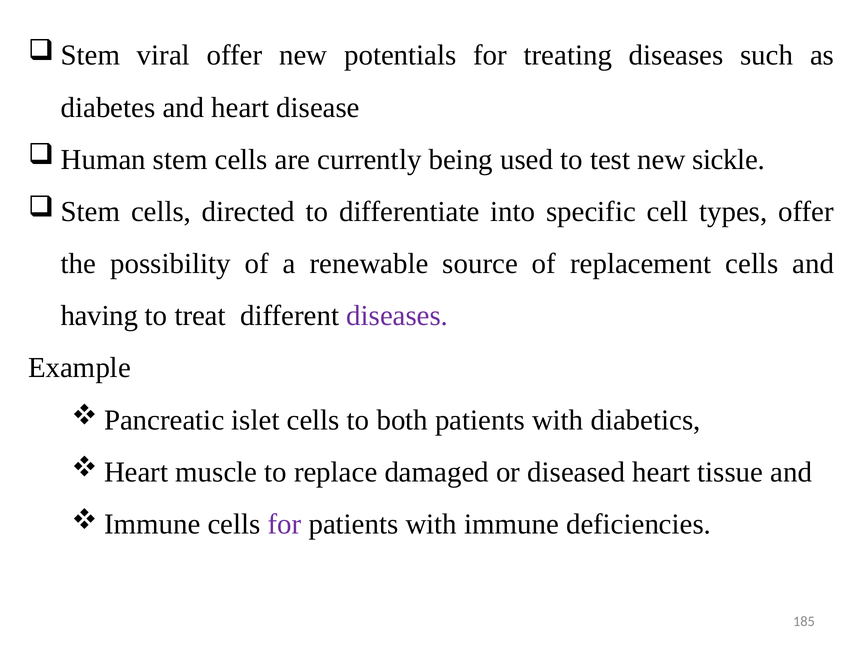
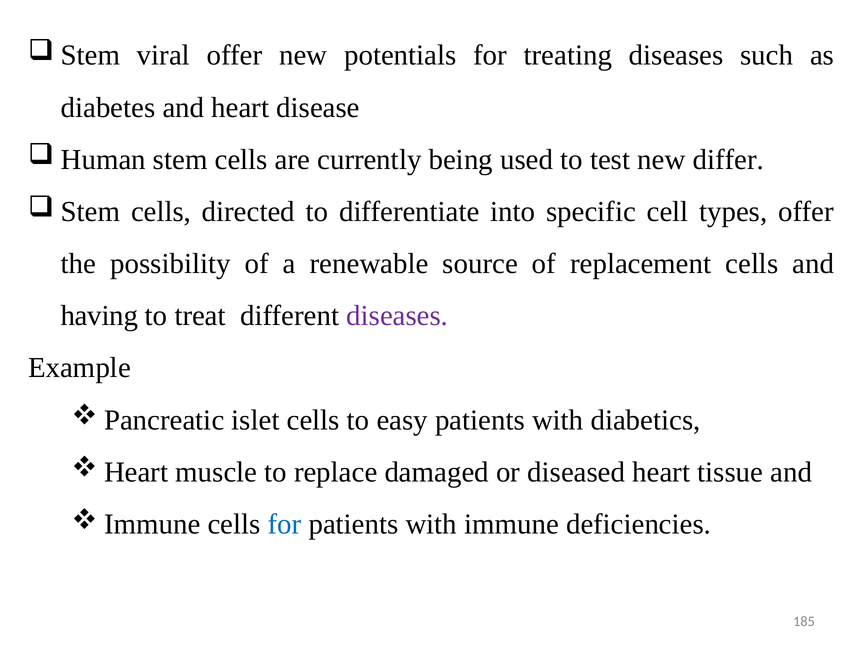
sickle: sickle -> differ (728, 159)
both: both -> easy (402, 420)
for colour: purple -> blue (285, 524)
